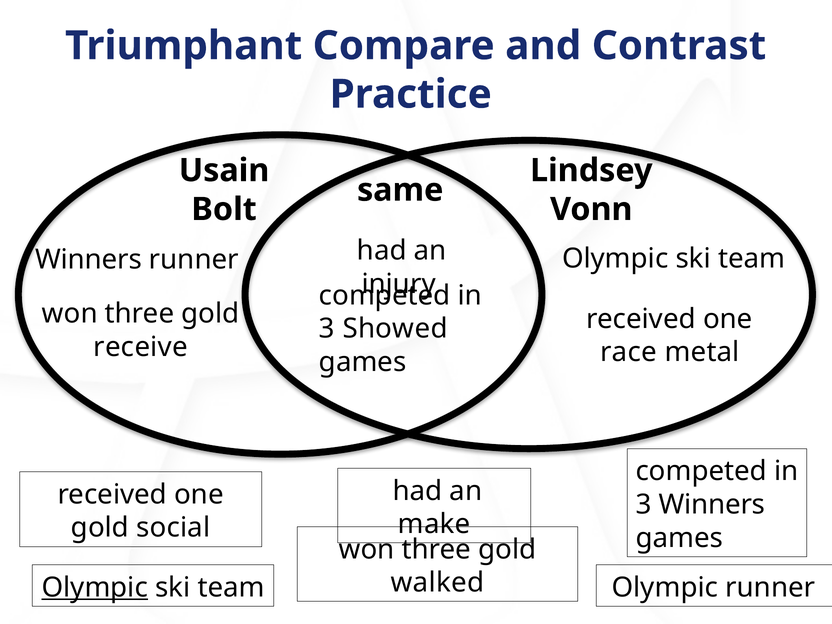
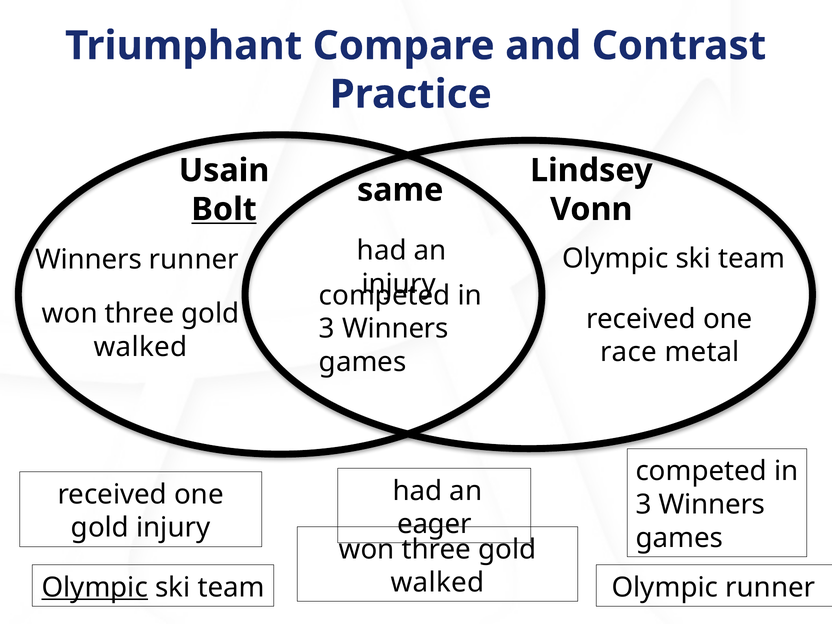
Bolt underline: none -> present (224, 209)
Showed: Showed -> Winners (395, 329)
receive: receive -> walked (141, 347)
make: make -> eager (434, 524)
gold social: social -> injury (173, 528)
